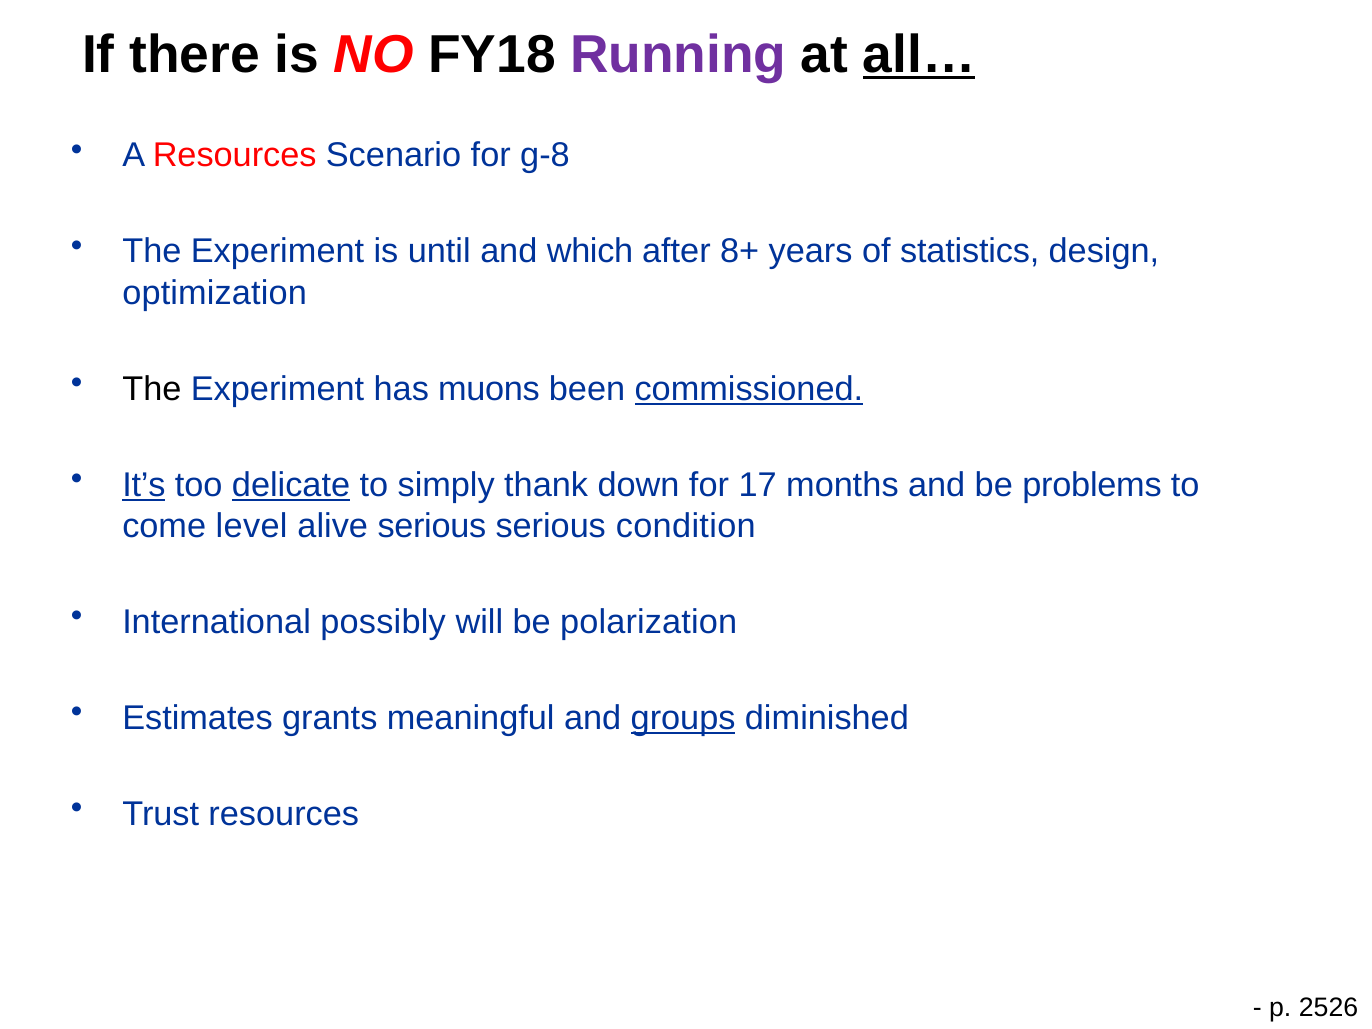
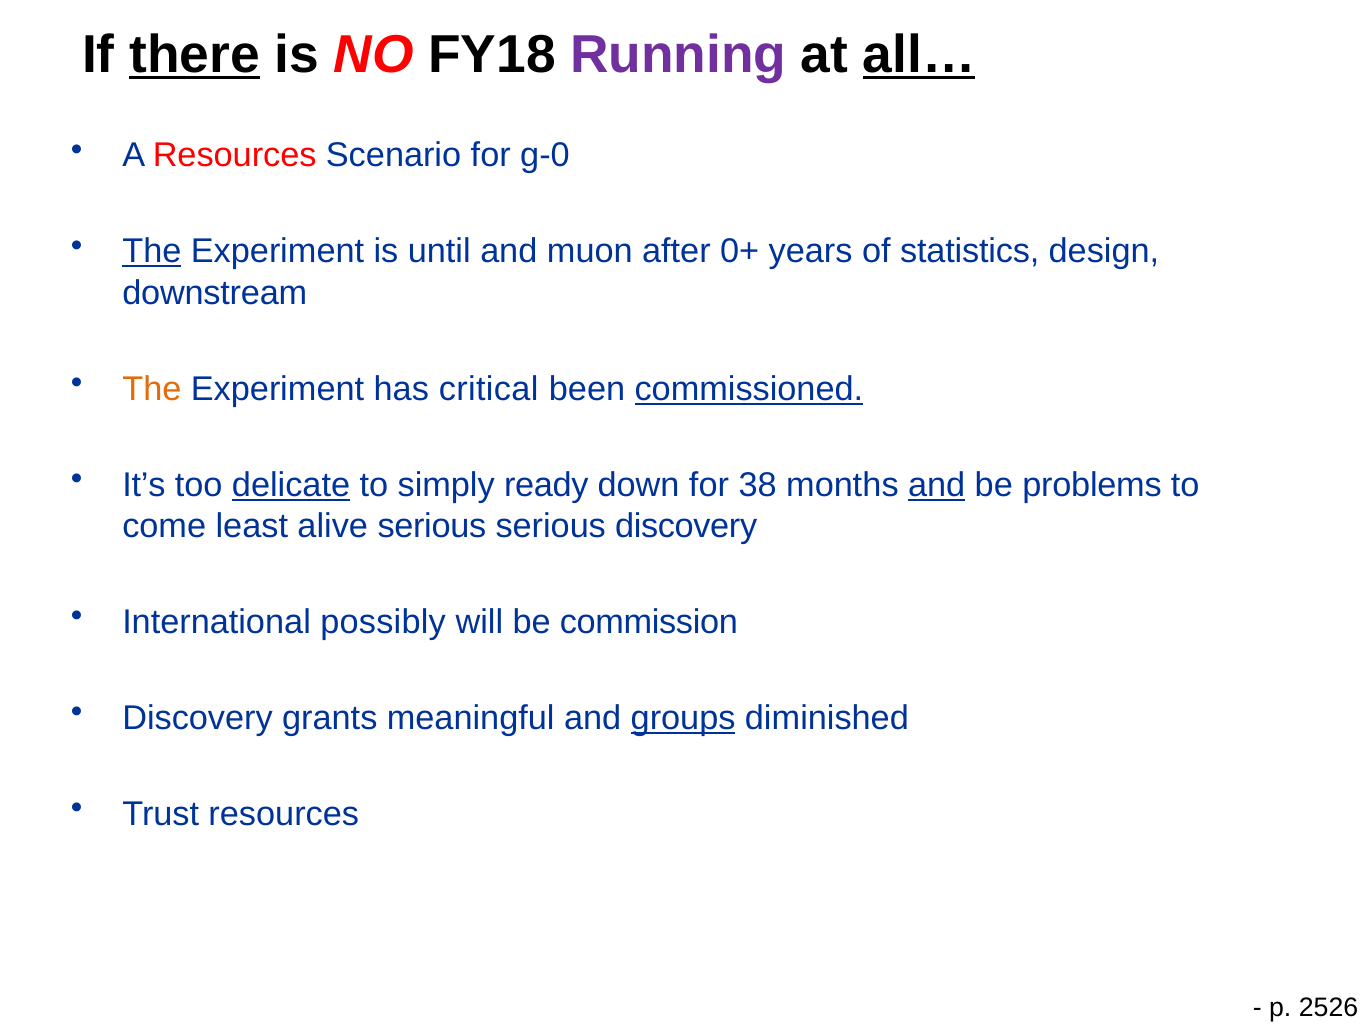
there underline: none -> present (195, 55)
g-8: g-8 -> g-0 (545, 156)
The underline: none -> present (152, 252)
which: which -> muon (590, 252)
8+: 8+ -> 0+ (740, 252)
optimization: optimization -> downstream (215, 293)
The colour: black -> orange (152, 389)
muons: muons -> critical (489, 389)
It’s underline: present -> none (144, 485)
thank: thank -> ready (546, 485)
17: 17 -> 38 (758, 485)
and underline: none -> present (937, 485)
level: level -> least (252, 526)
serious condition: condition -> discovery (686, 526)
polarization: polarization -> commission (649, 622)
Estimates: Estimates -> Discovery (198, 718)
